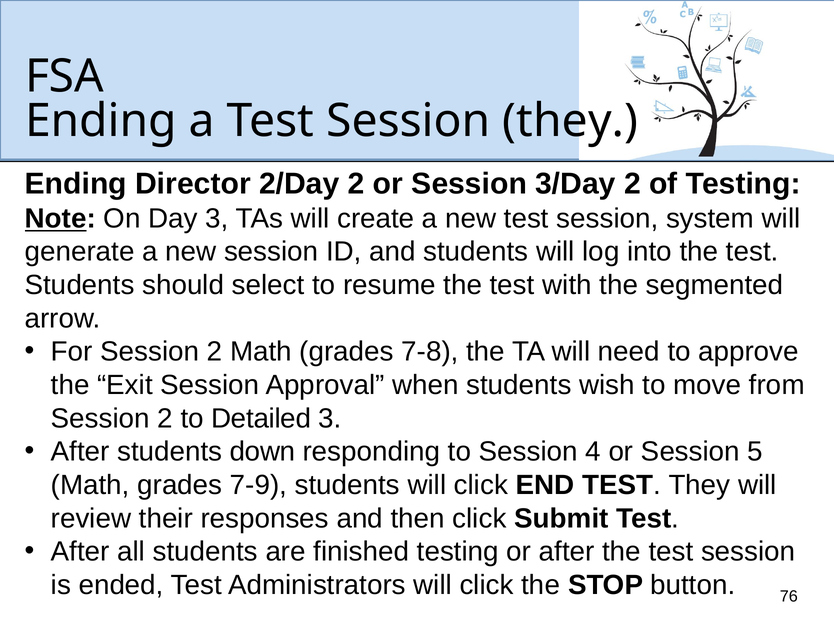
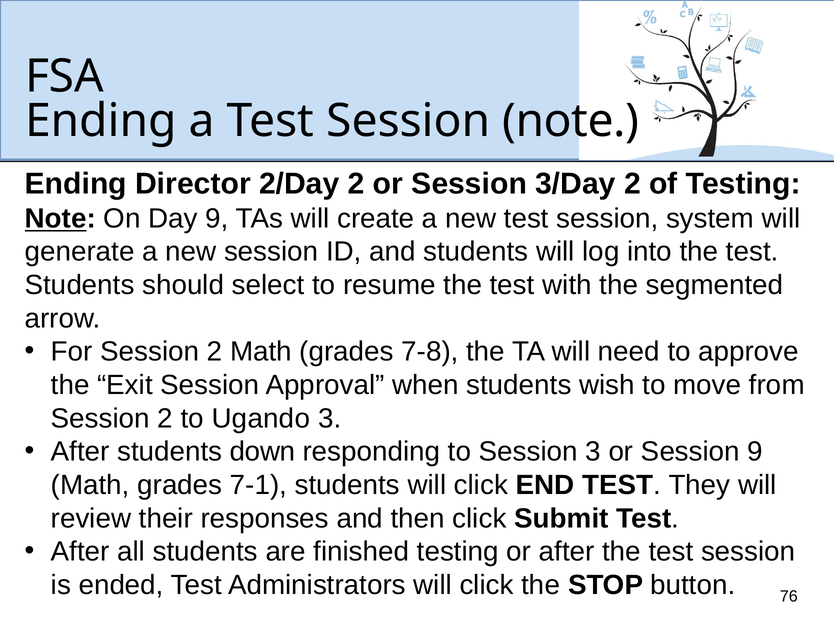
Session they: they -> note (571, 121)
Day 3: 3 -> 9 (217, 219)
Detailed: Detailed -> Ugando (261, 419)
Session 4: 4 -> 3 (593, 452)
Session 5: 5 -> 9 (755, 452)
7-9: 7-9 -> 7-1 (259, 486)
